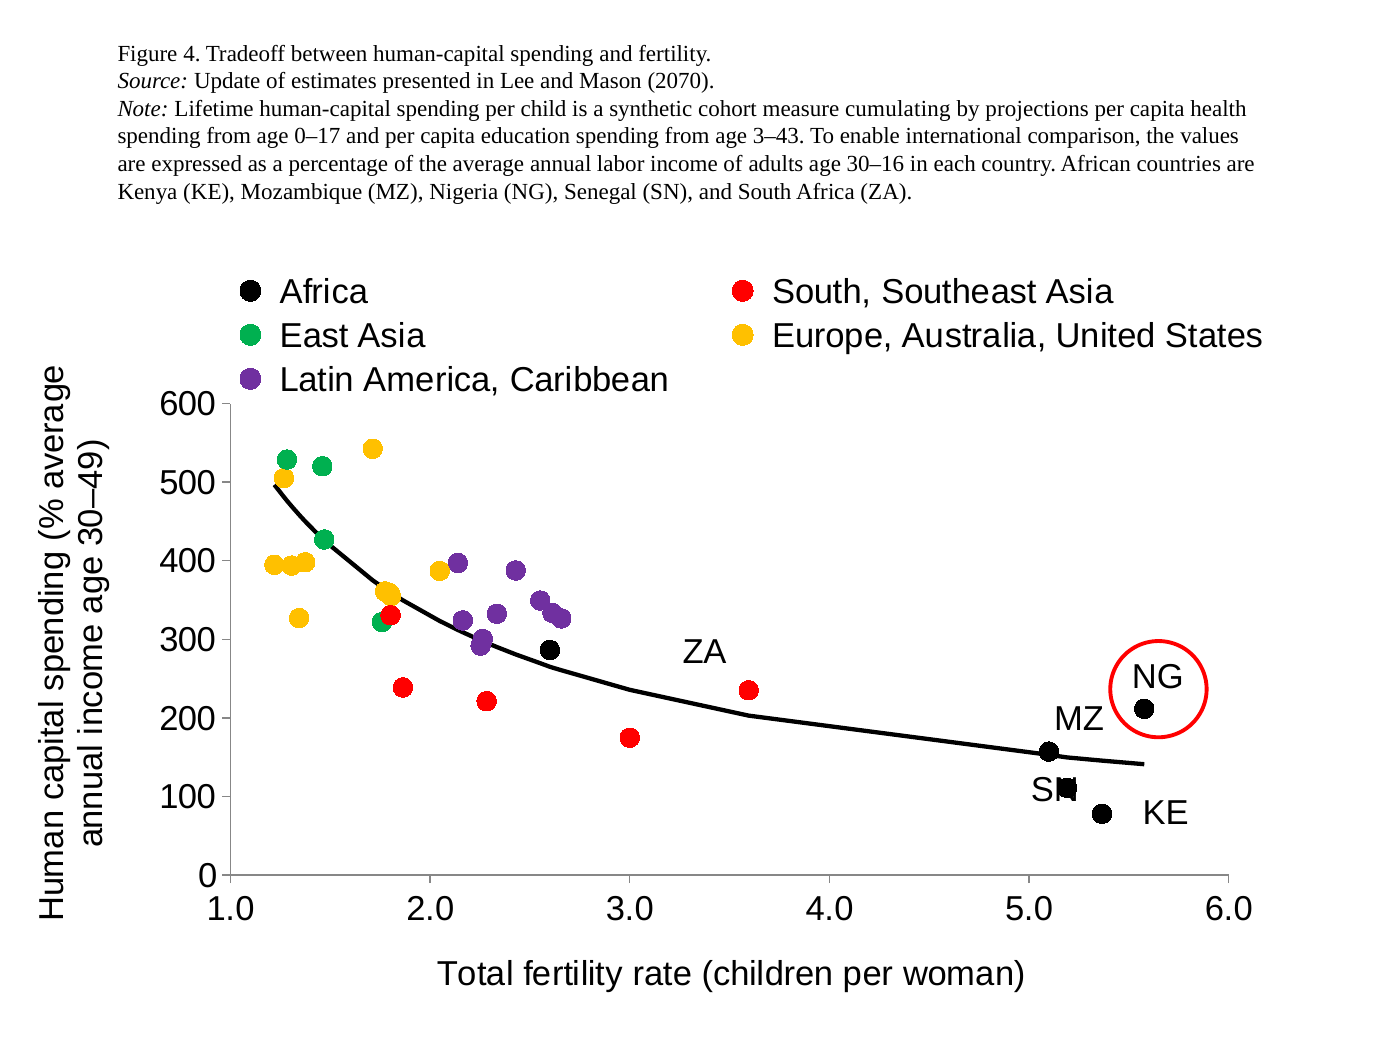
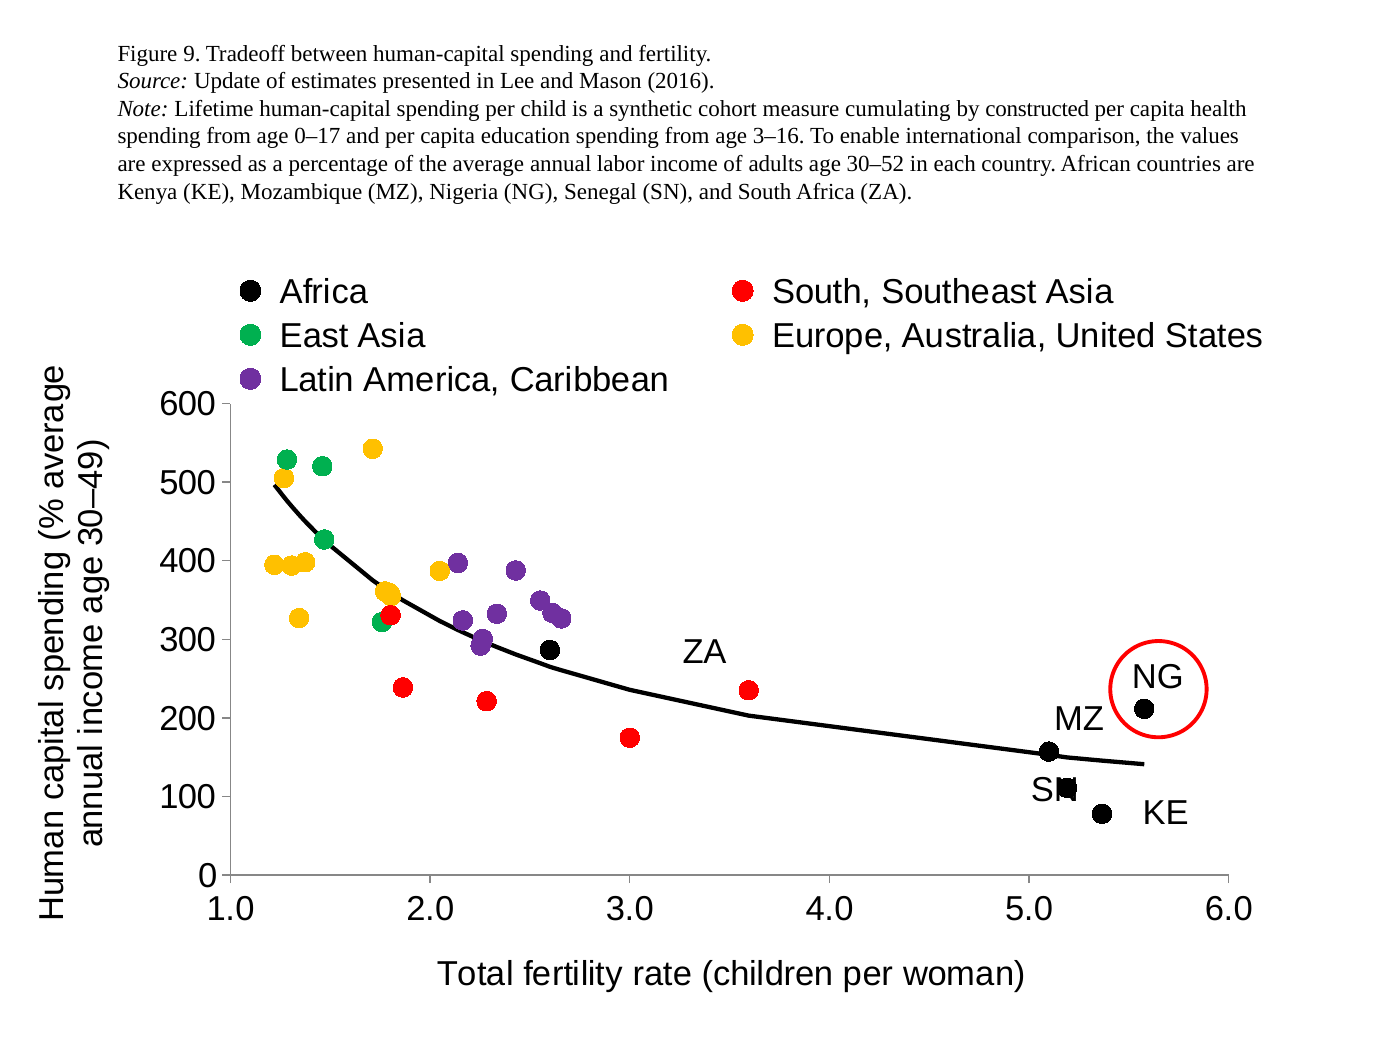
Figure 4: 4 -> 9 (192, 53)
2070: 2070 -> 2016 (681, 81)
projections: projections -> constructed (1037, 109)
3–43: 3–43 -> 3–16 (779, 136)
30–16: 30–16 -> 30–52 (876, 164)
